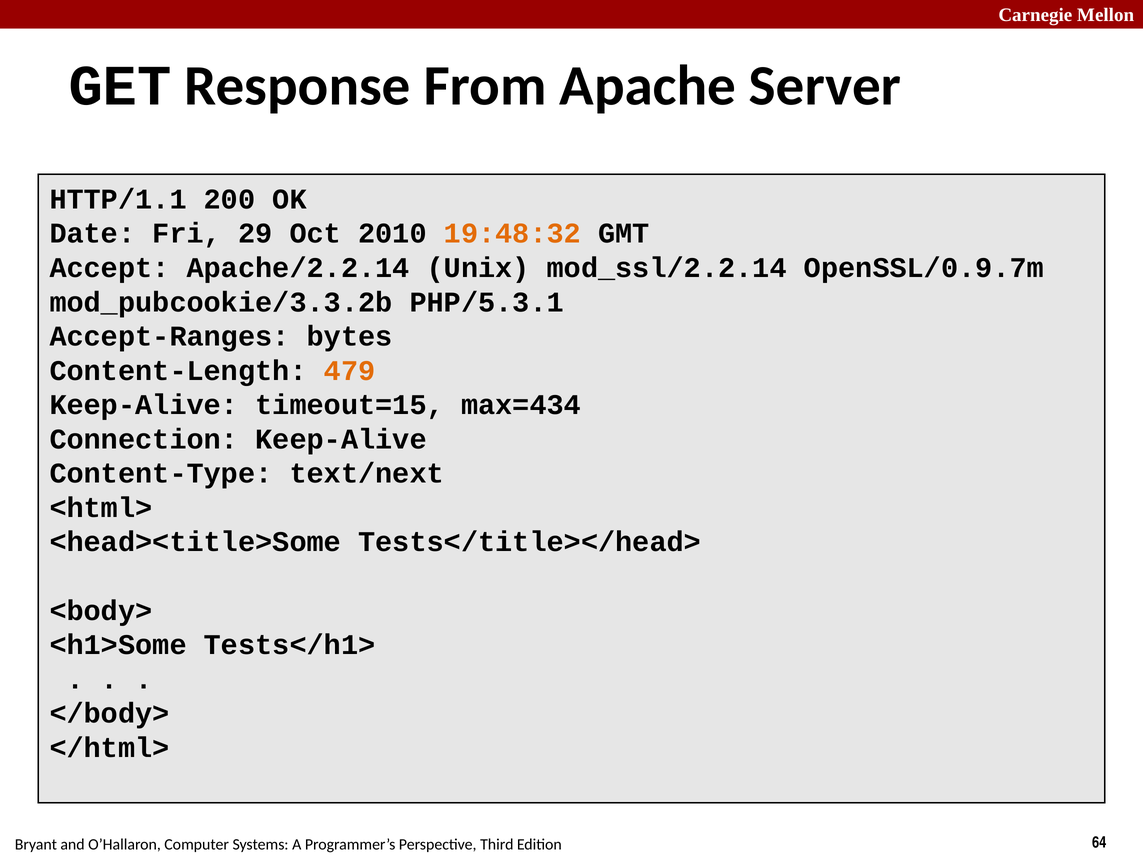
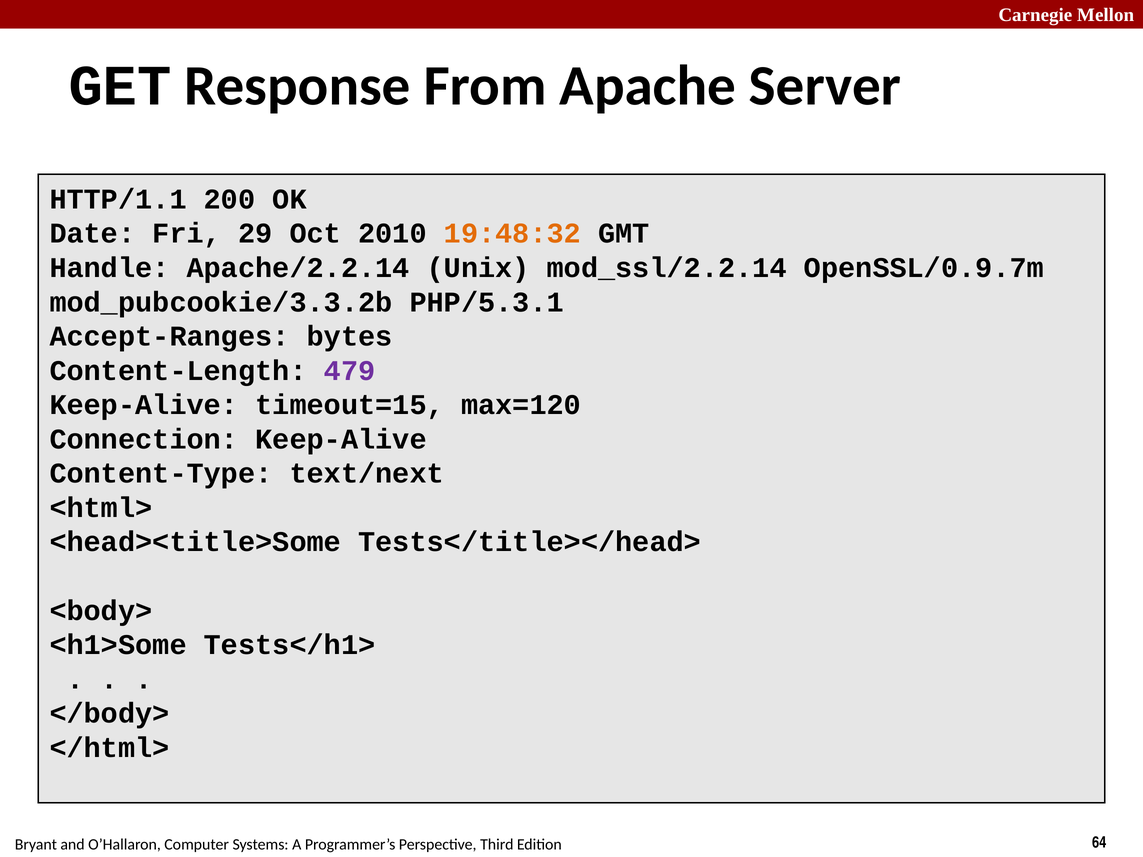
Accept: Accept -> Handle (110, 268)
479 colour: orange -> purple (350, 371)
max=434: max=434 -> max=120 (521, 405)
